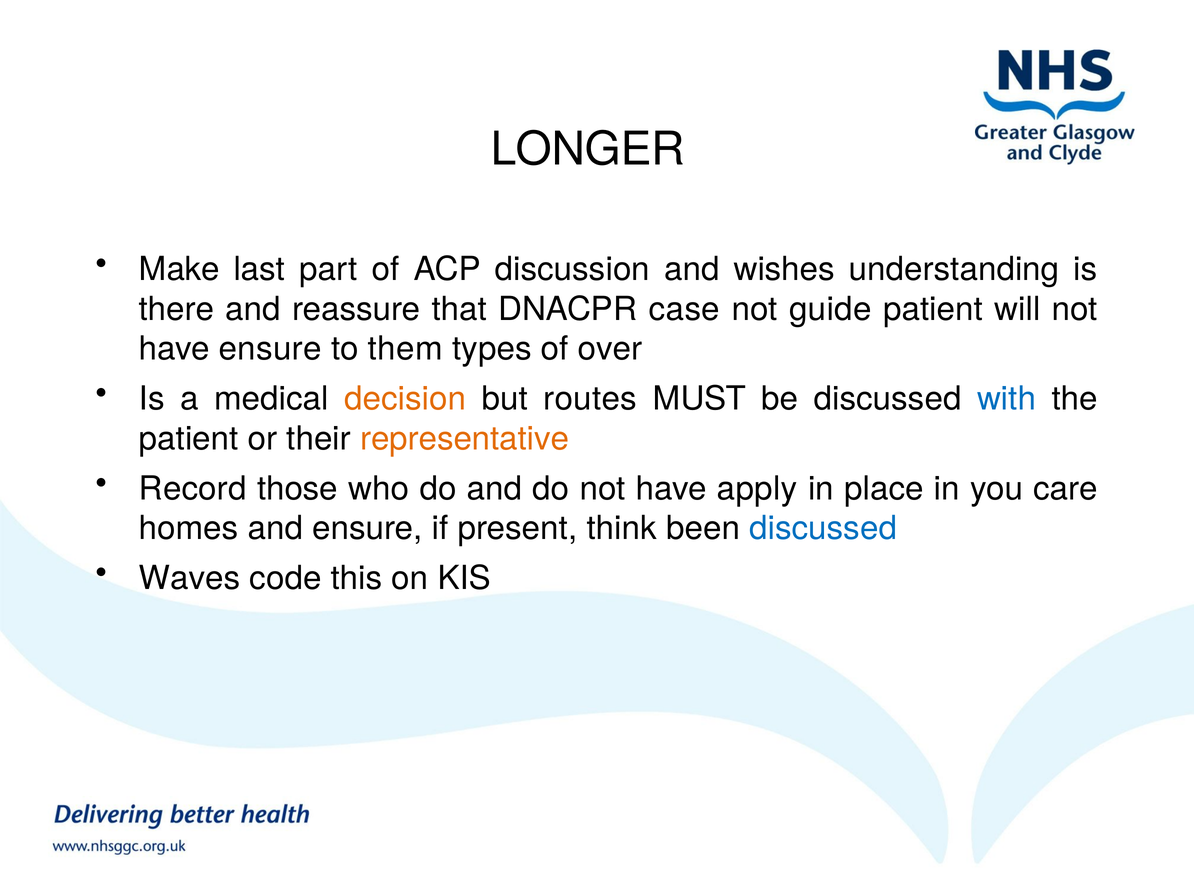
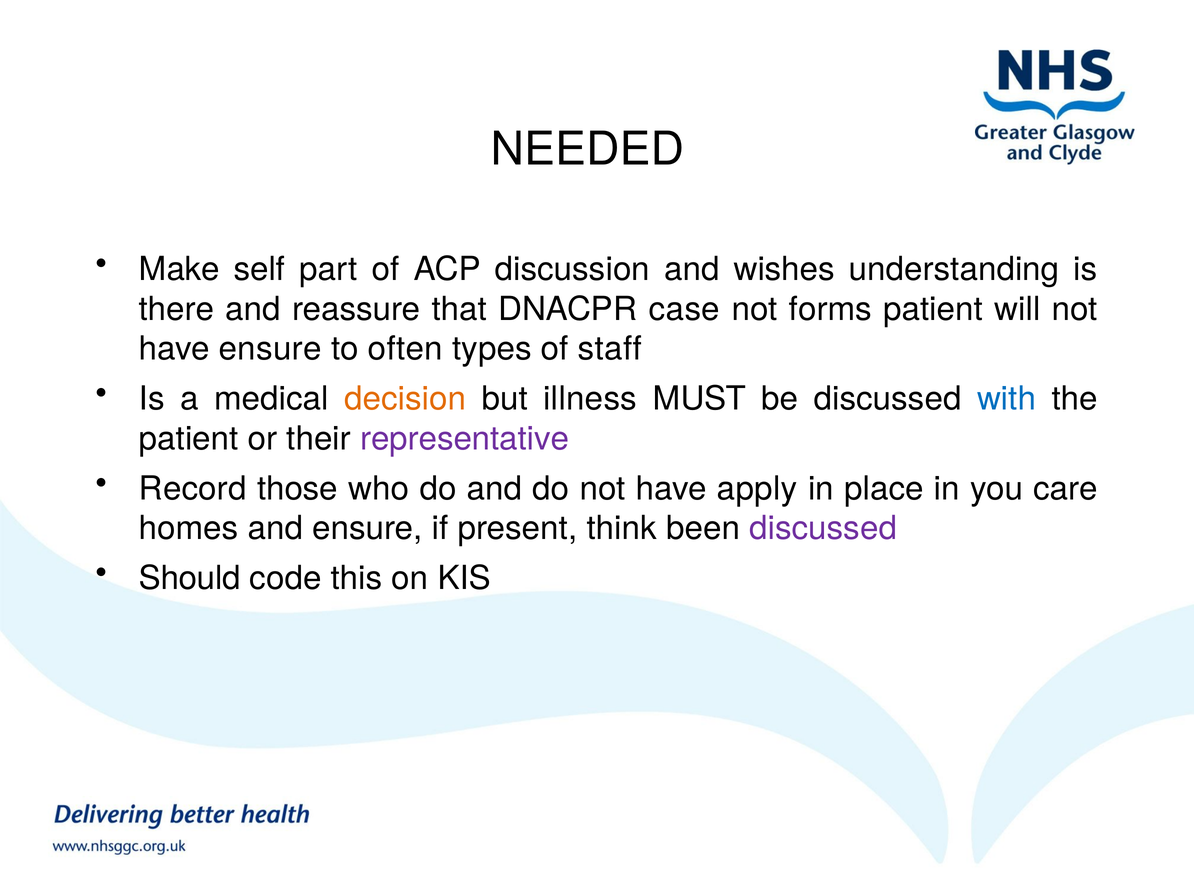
LONGER: LONGER -> NEEDED (587, 149)
last: last -> self (259, 269)
guide: guide -> forms (831, 309)
them: them -> often (405, 349)
over: over -> staff (610, 349)
routes: routes -> illness (590, 399)
representative colour: orange -> purple (465, 439)
discussed colour: blue -> purple (823, 528)
Waves: Waves -> Should (190, 578)
